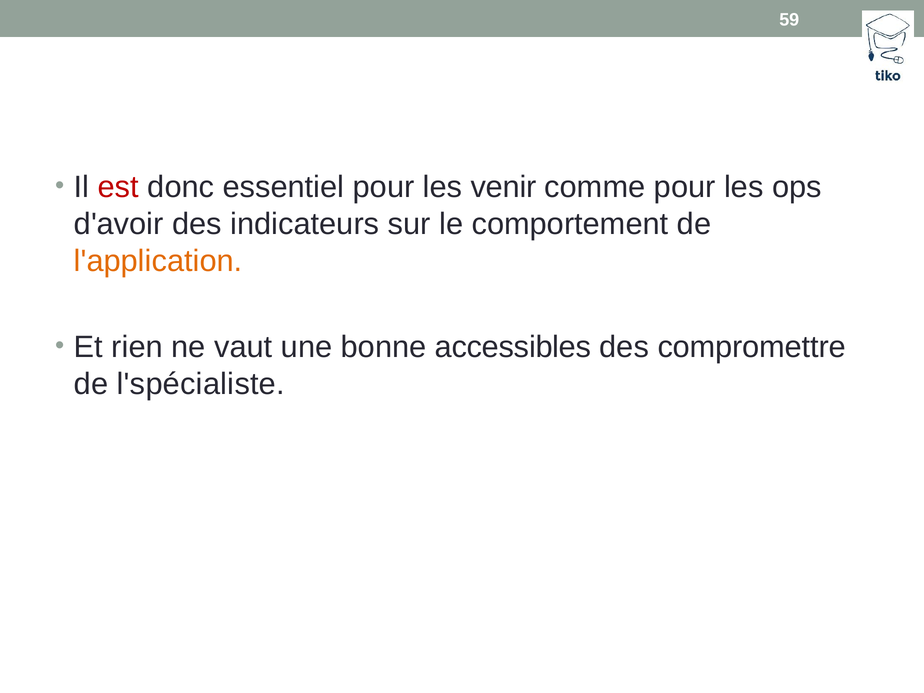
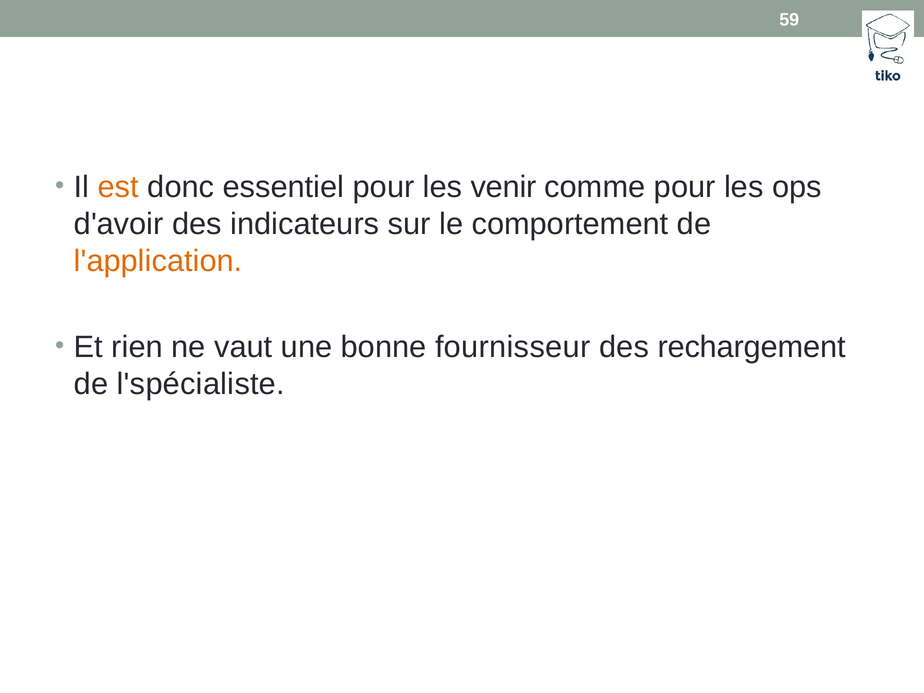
est colour: red -> orange (118, 187)
accessibles: accessibles -> fournisseur (513, 347)
compromettre: compromettre -> rechargement (752, 347)
